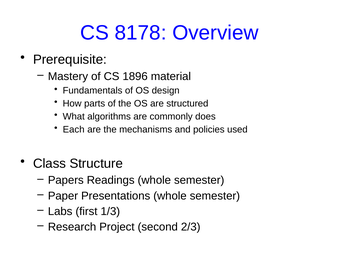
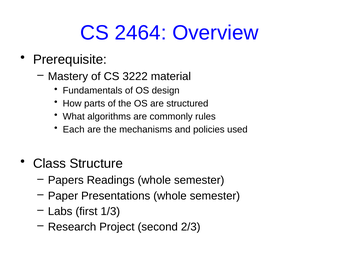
8178: 8178 -> 2464 (141, 33)
1896: 1896 -> 3222 (135, 76)
does: does -> rules (205, 117)
